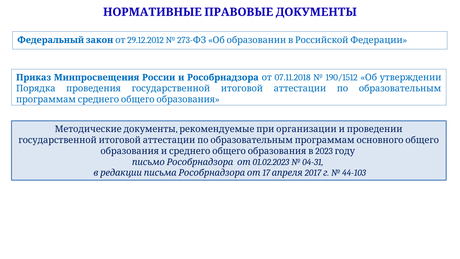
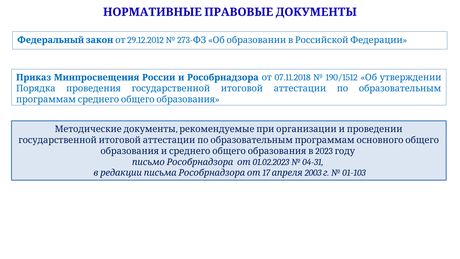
2017: 2017 -> 2003 (313, 173)
44-103: 44-103 -> 01-103 (354, 173)
